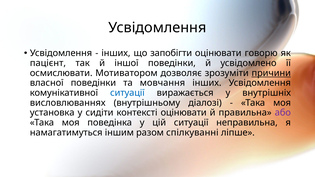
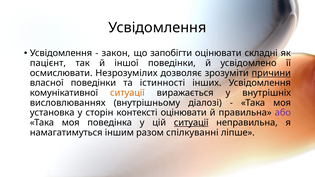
інших: інших -> закон (116, 53)
говорю: говорю -> складні (261, 53)
Мотиватором: Мотиватором -> Незрозумілих (126, 73)
мовчання: мовчання -> істинності (162, 83)
ситуації colour: blue -> orange (127, 93)
сидіти: сидіти -> сторін (99, 113)
ситуації underline: none -> present (191, 123)
